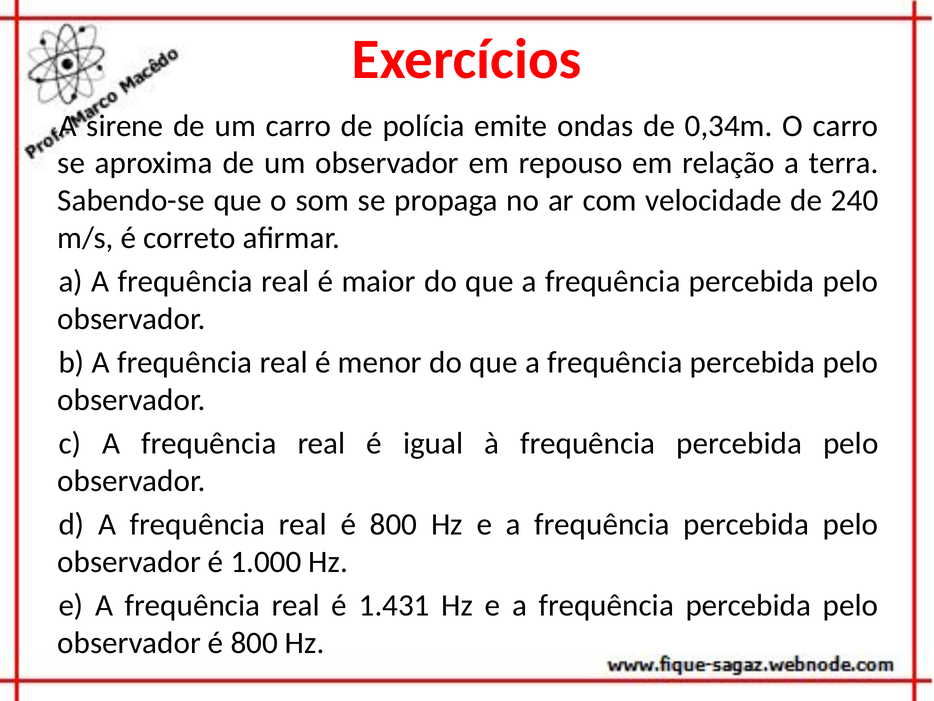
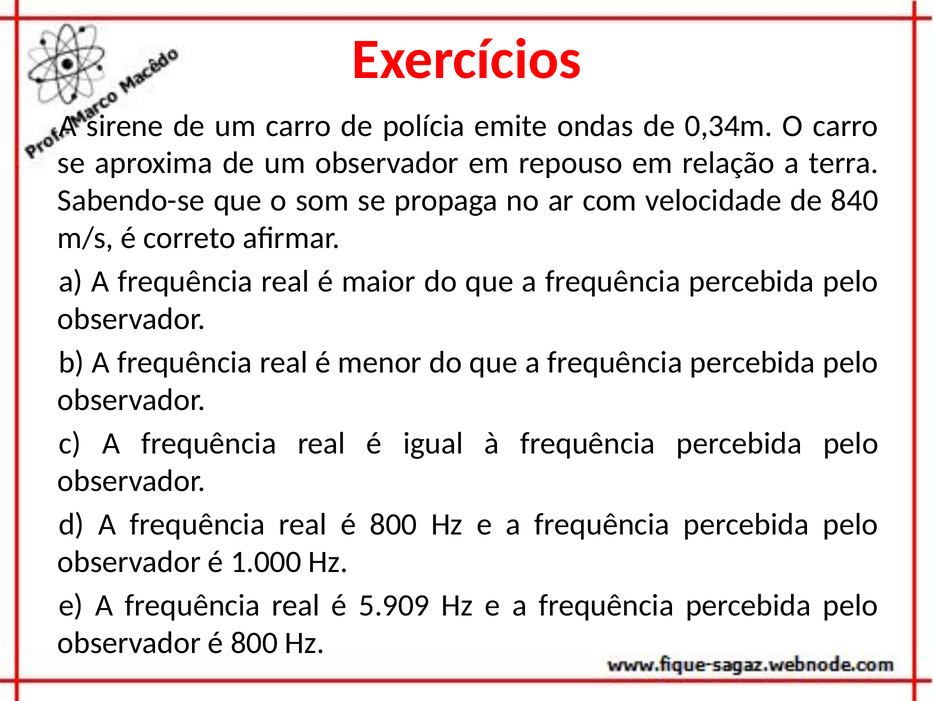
240: 240 -> 840 (855, 200)
1.431: 1.431 -> 5.909 (394, 605)
